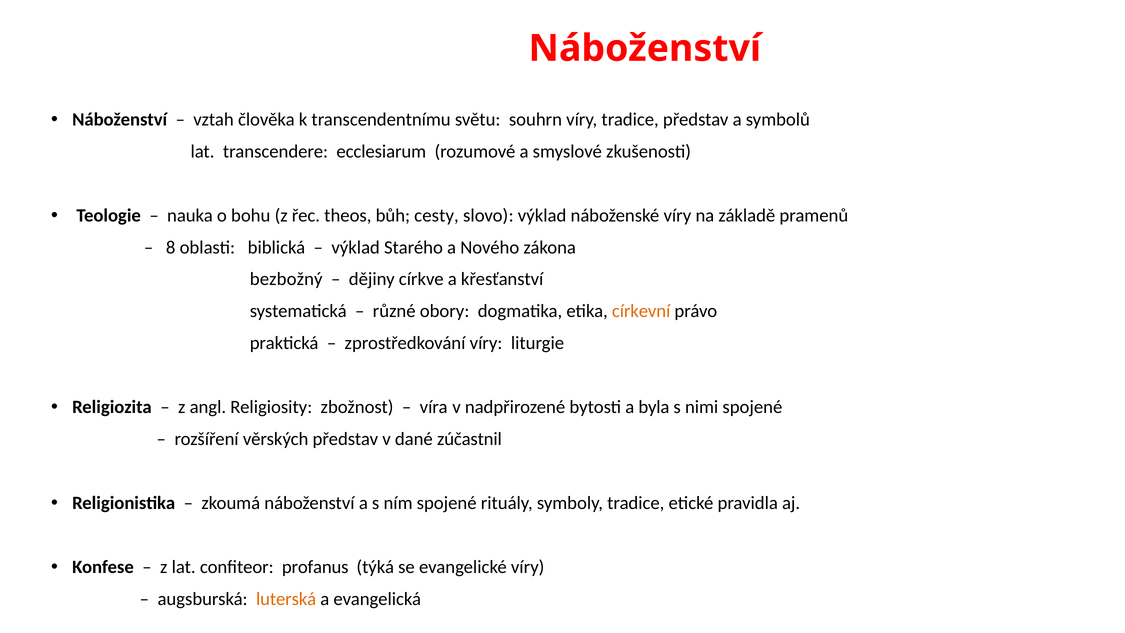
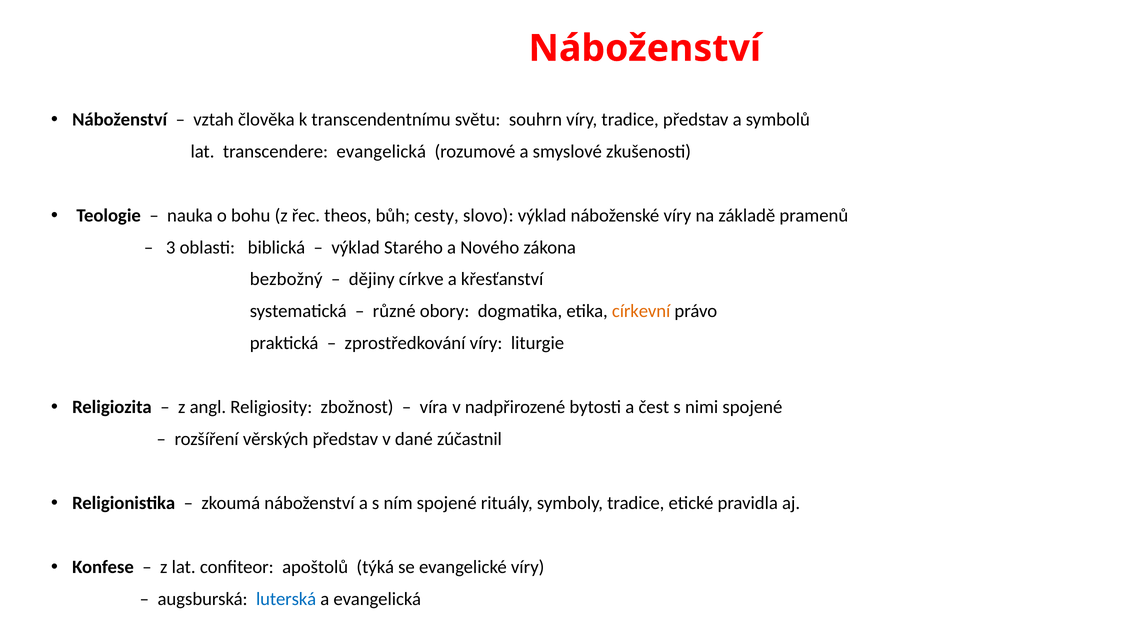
transcendere ecclesiarum: ecclesiarum -> evangelická (381, 151)
8: 8 -> 3 (171, 247)
byla: byla -> čest (654, 407)
profanus: profanus -> apoštolů (315, 567)
luterská colour: orange -> blue (286, 599)
